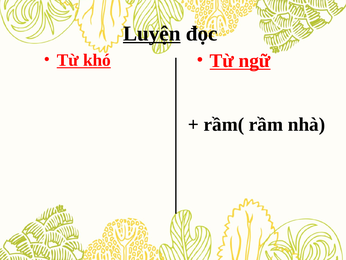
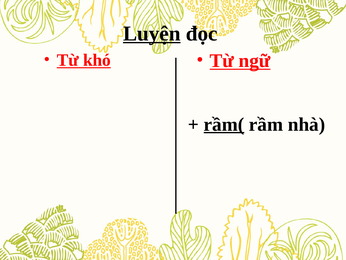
rầm( underline: none -> present (224, 124)
